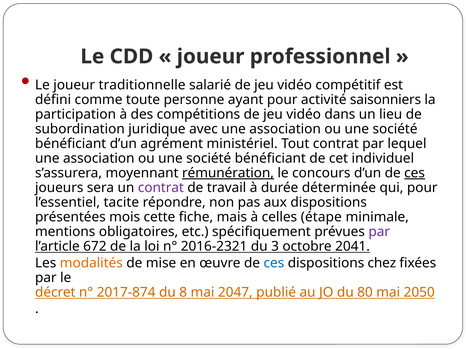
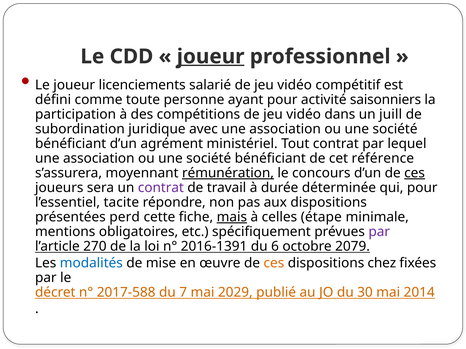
joueur underline: none -> present (211, 57)
traditionnelle: traditionnelle -> licenciements (142, 85)
lieu: lieu -> juill (391, 115)
individuel: individuel -> référence (383, 159)
mois: mois -> perd (125, 217)
mais underline: none -> present (232, 217)
672: 672 -> 270 (95, 247)
2016-2321: 2016-2321 -> 2016-1391 (214, 247)
3: 3 -> 6 (275, 247)
2041: 2041 -> 2079 (353, 247)
modalités colour: orange -> blue (91, 263)
ces colour: blue -> orange (274, 263)
2017-874: 2017-874 -> 2017-588 (126, 293)
8: 8 -> 7 (183, 293)
2047: 2047 -> 2029 (235, 293)
80: 80 -> 30 (365, 293)
2050: 2050 -> 2014 (419, 293)
